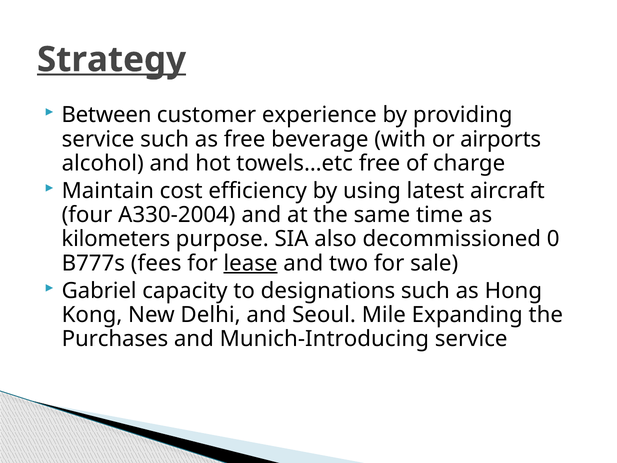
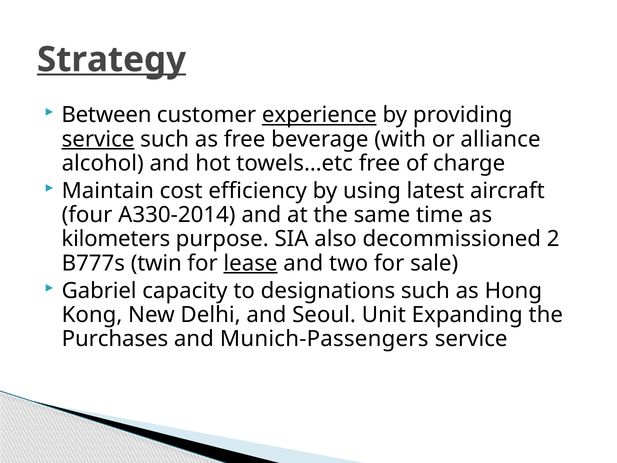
experience underline: none -> present (319, 115)
service underline: none -> present (98, 139)
airports: airports -> alliance (500, 139)
A330-2004: A330-2004 -> A330-2014 (177, 215)
0: 0 -> 2 (553, 239)
fees: fees -> twin (156, 263)
Mile: Mile -> Unit (384, 315)
Munich-Introducing: Munich-Introducing -> Munich-Passengers (324, 339)
